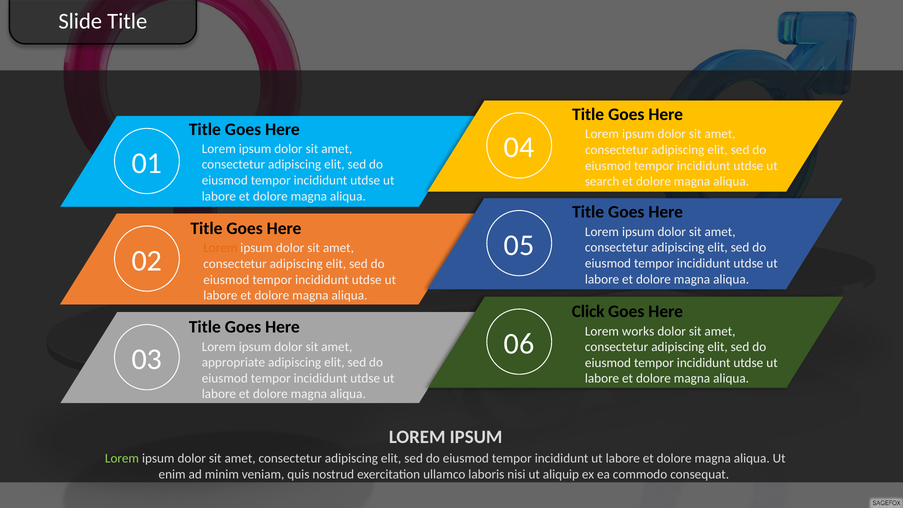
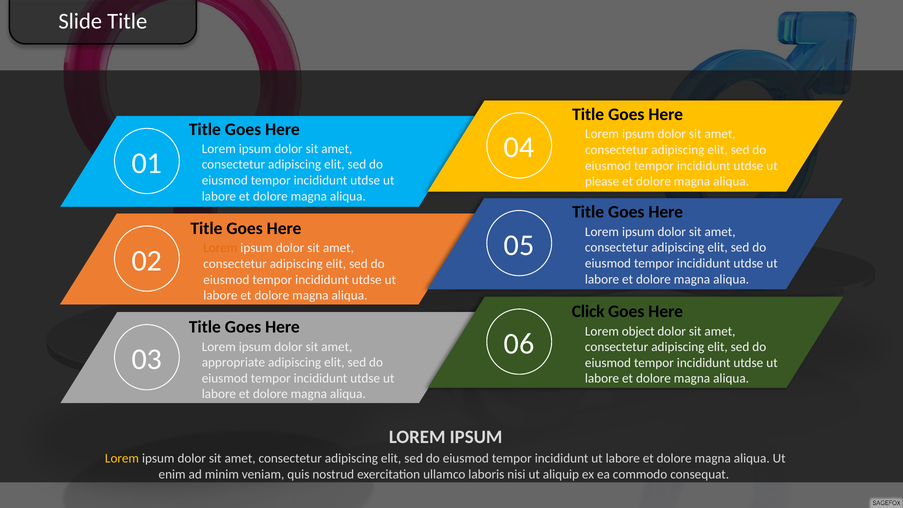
search: search -> please (602, 182)
works: works -> object (638, 331)
Lorem colour: light green -> yellow (122, 458)
